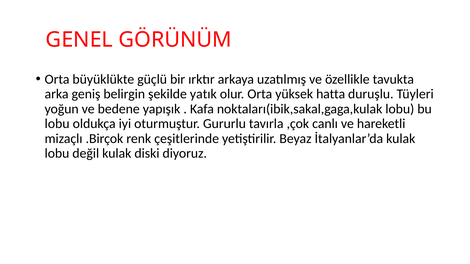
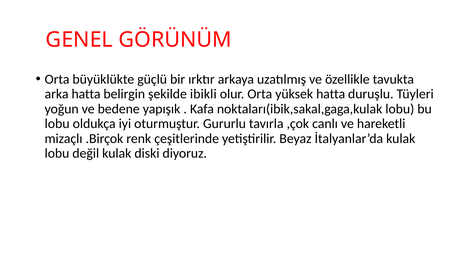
arka geniş: geniş -> hatta (86, 94)
yatık: yatık -> ibikli (203, 94)
